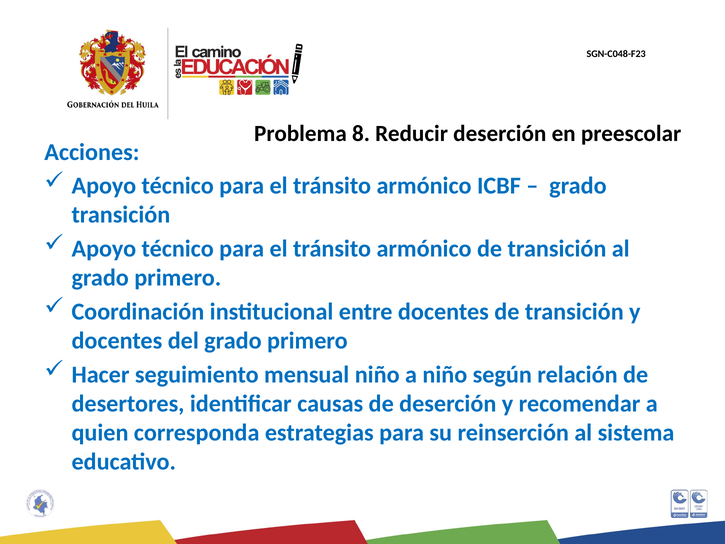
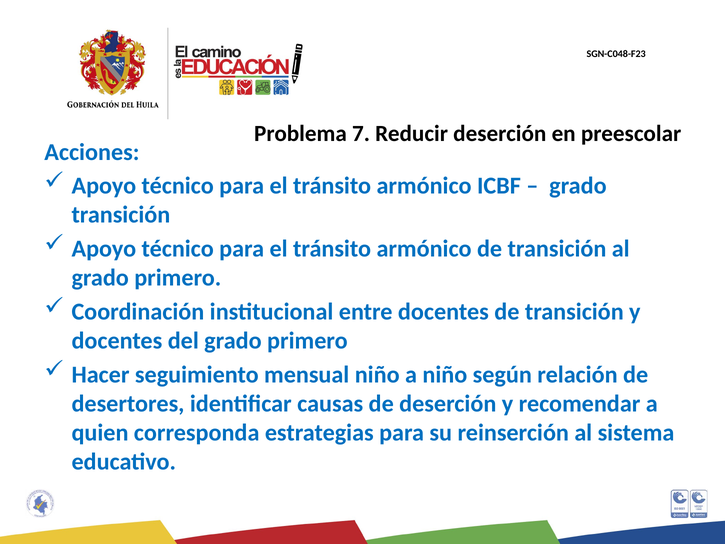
8: 8 -> 7 (361, 133)
